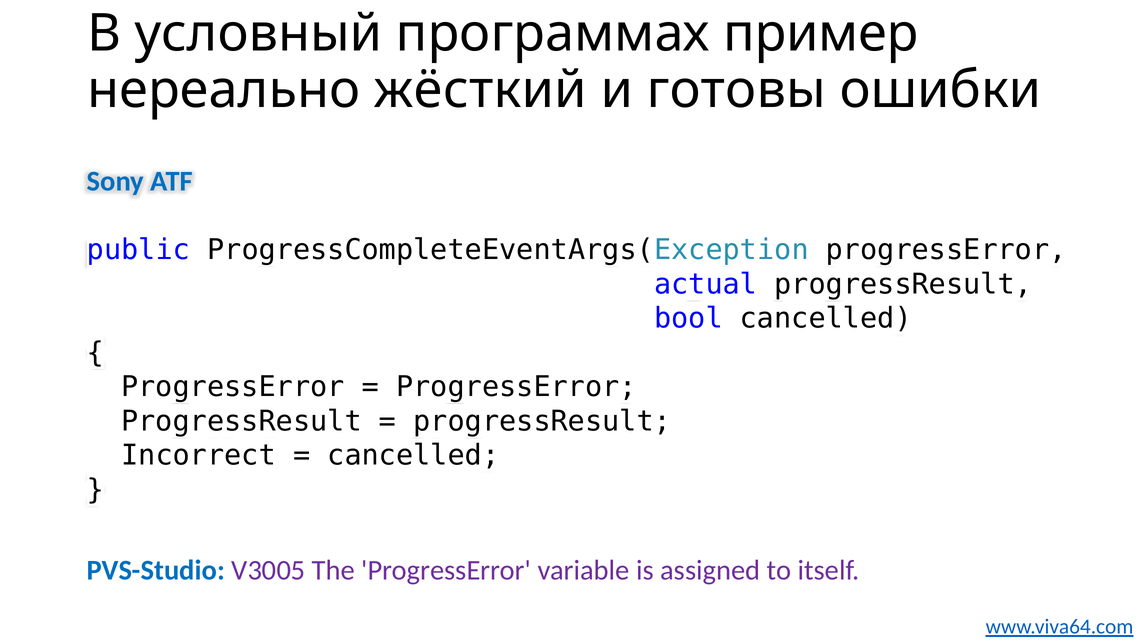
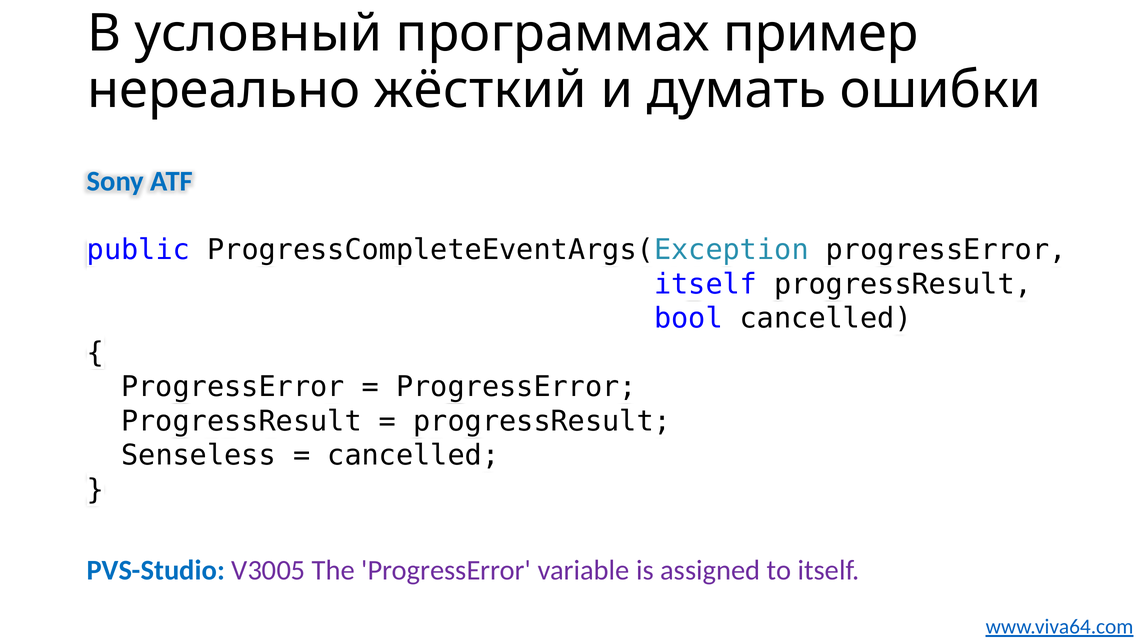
готовы: готовы -> думать (737, 90)
actual: actual -> itself (706, 284)
Incorrect: Incorrect -> Senseless (199, 456)
